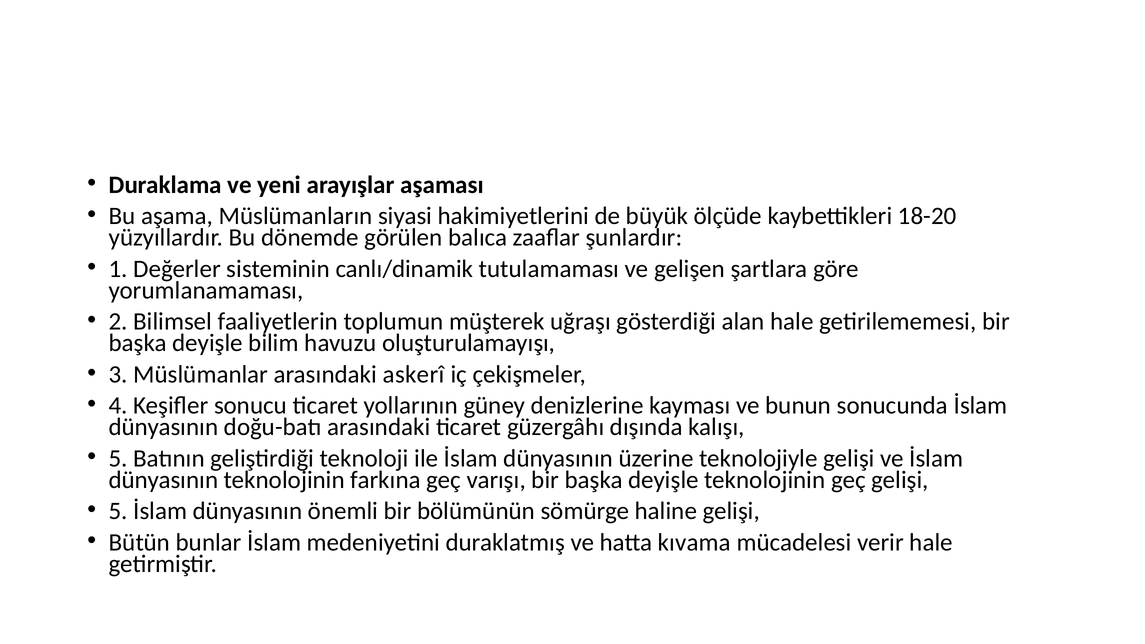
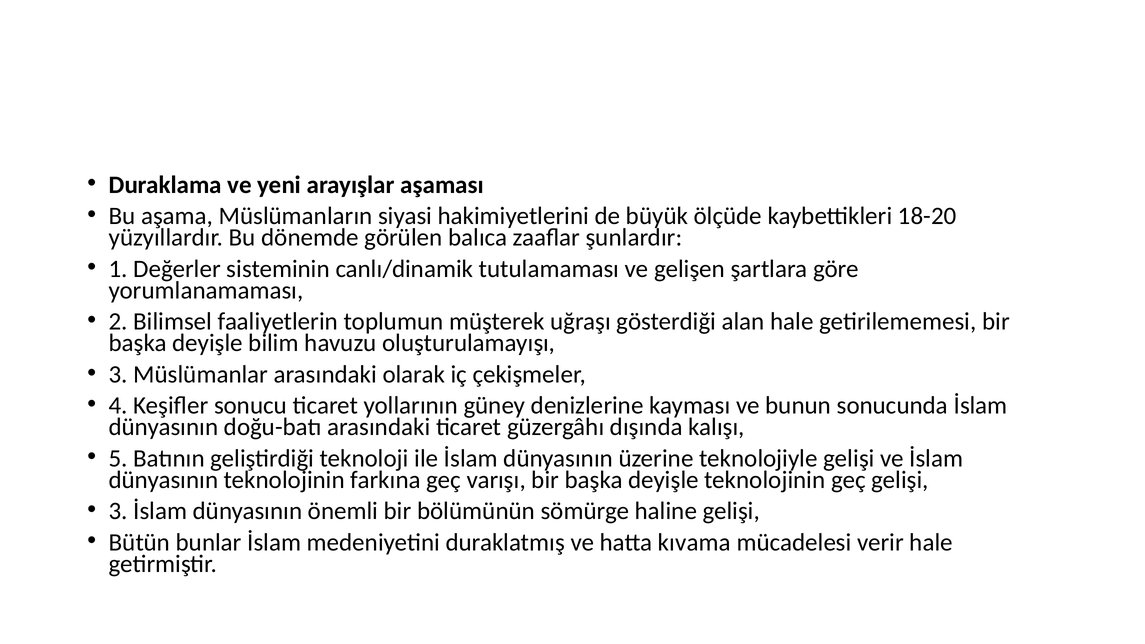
askerî: askerî -> olarak (414, 374)
5: 5 -> 3 (118, 511)
